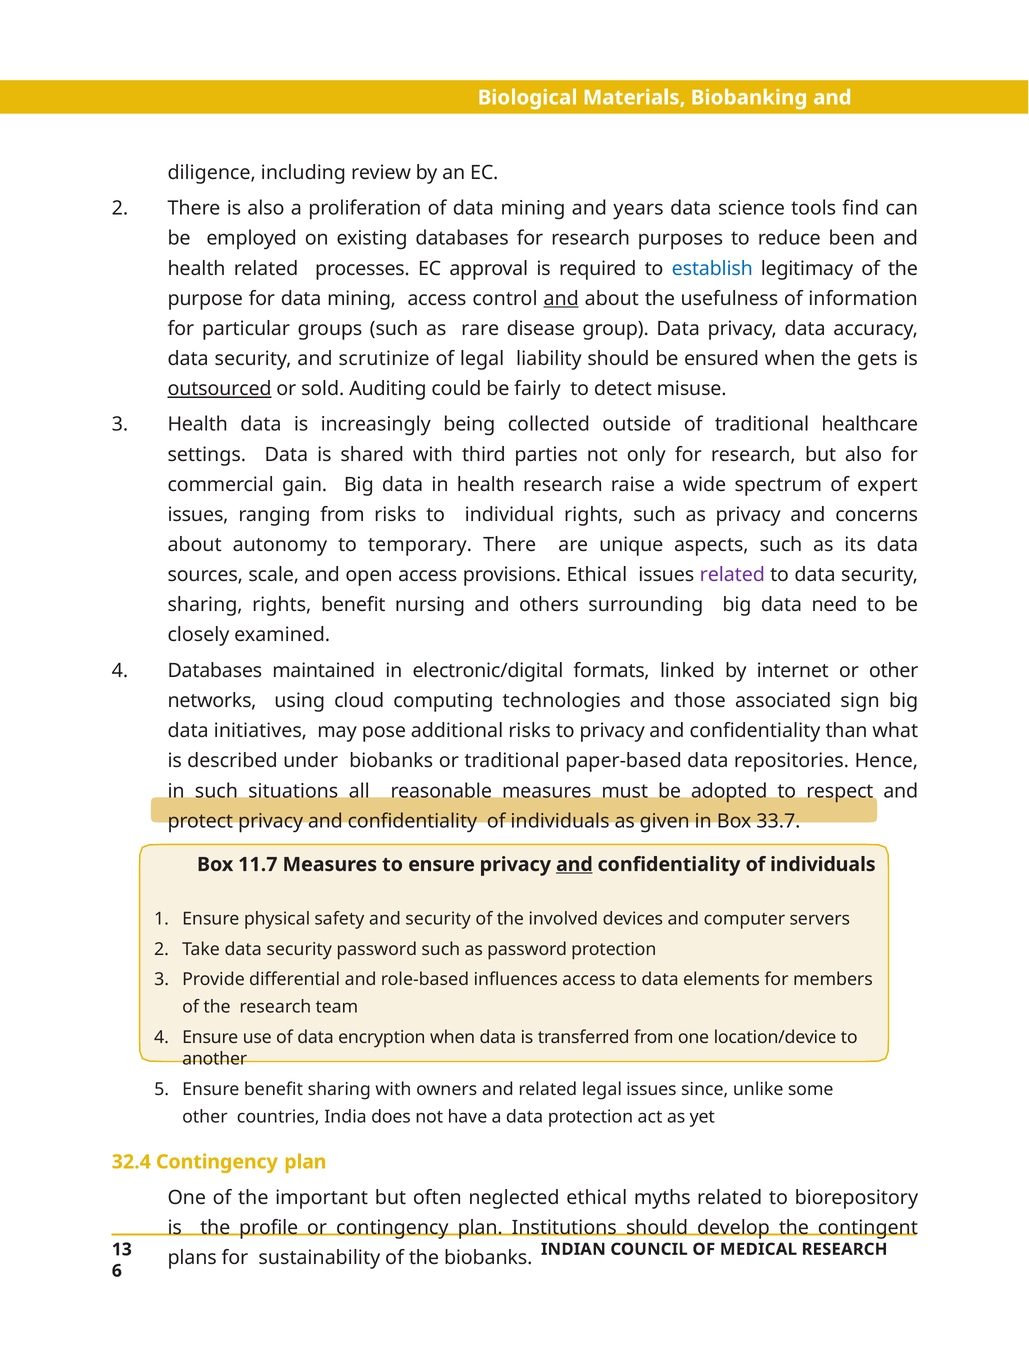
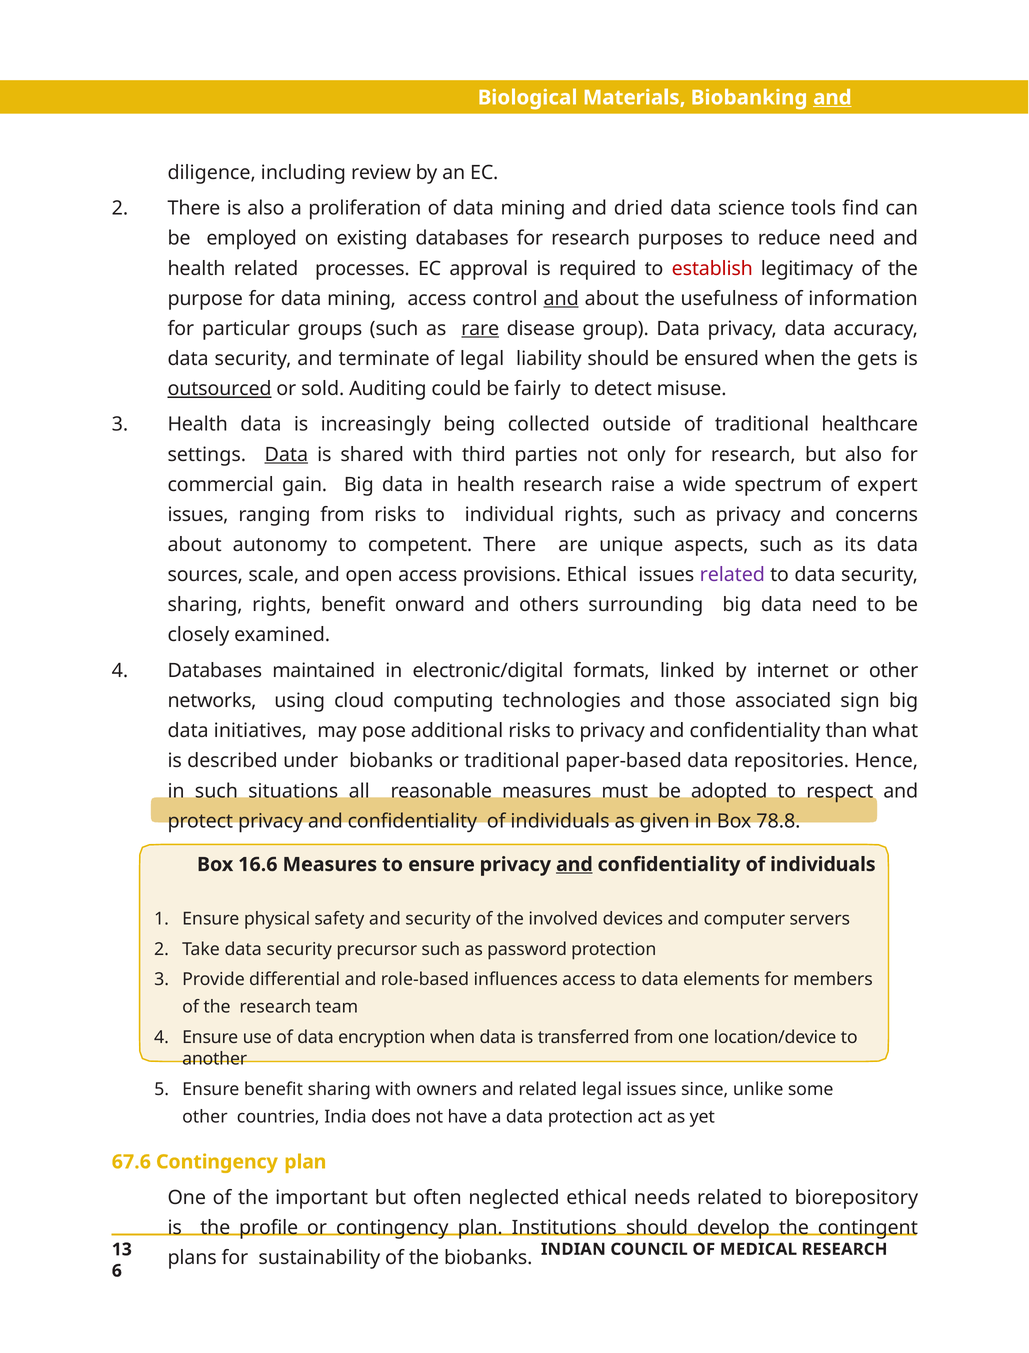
and underline: none -> present (832, 98)
years: years -> dried (639, 208)
reduce been: been -> need (852, 238)
establish colour: blue -> red (712, 268)
rare underline: none -> present (480, 328)
scrutinize: scrutinize -> terminate (384, 359)
Data underline: none -> present (286, 454)
temporary: temporary -> competent (420, 544)
nursing: nursing -> onward (430, 605)
33.7: 33.7 -> 78.8 (778, 821)
11.7: 11.7 -> 16.6 (258, 864)
security password: password -> precursor (377, 949)
32.4: 32.4 -> 67.6 (131, 1161)
myths: myths -> needs (662, 1197)
